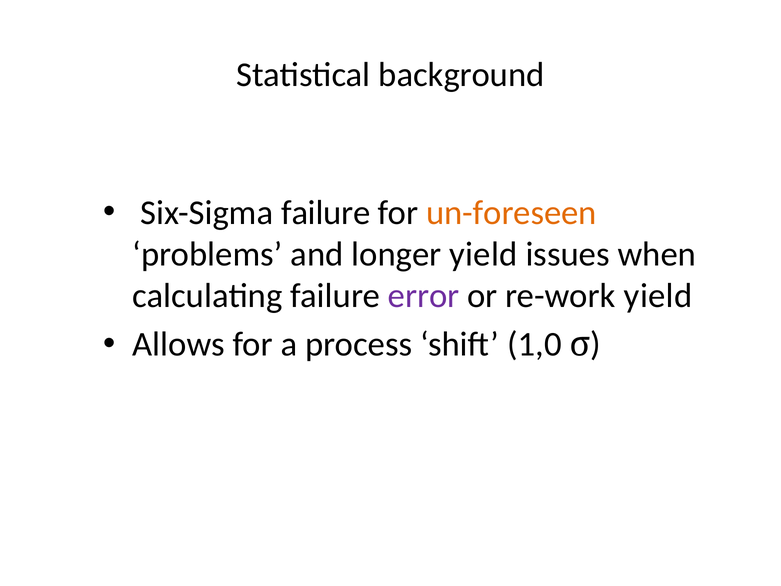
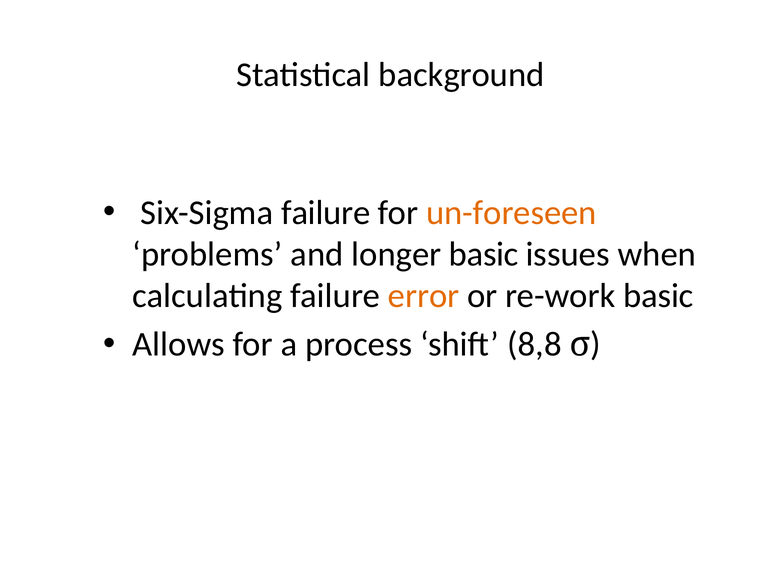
longer yield: yield -> basic (484, 254)
error colour: purple -> orange (424, 296)
re-work yield: yield -> basic (659, 296)
1,0: 1,0 -> 8,8 (534, 344)
